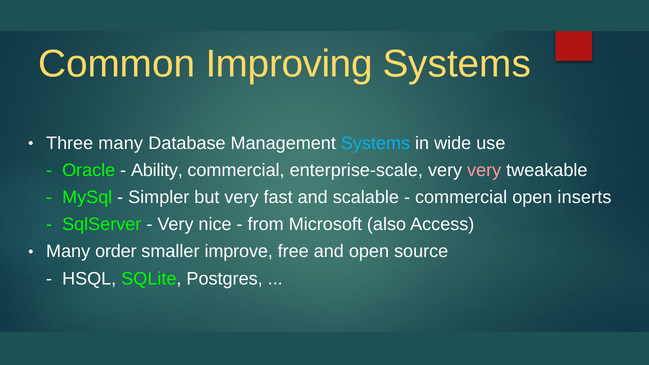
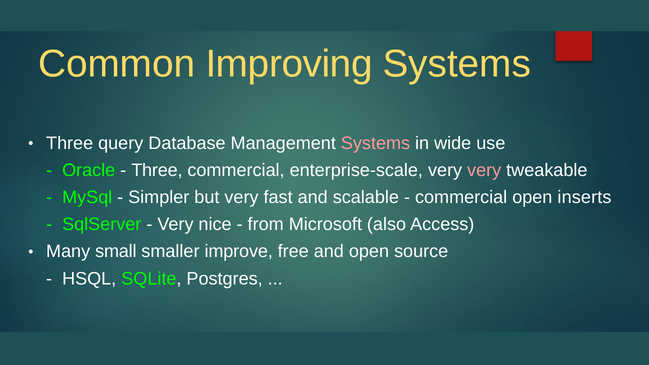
Three many: many -> query (121, 143)
Systems colour: light blue -> pink (376, 143)
Ability: Ability -> Three (157, 170)
order: order -> small (116, 252)
